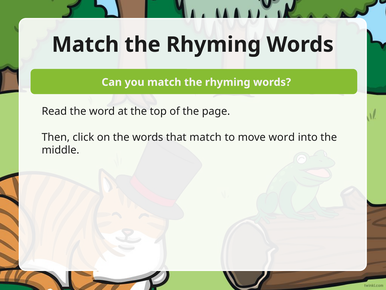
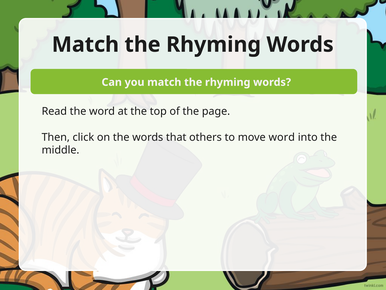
that match: match -> others (205, 137)
